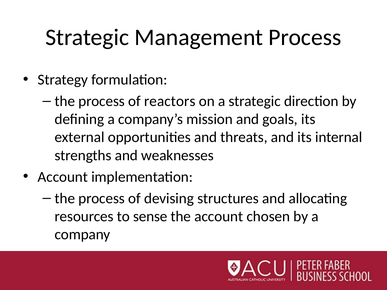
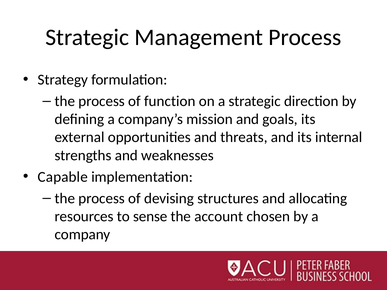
reactors: reactors -> function (170, 101)
Account: Account -> Capable (63, 177)
